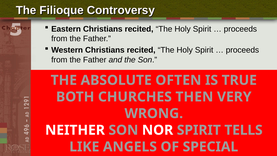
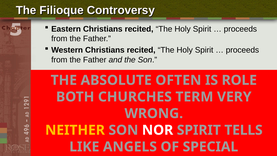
TRUE: TRUE -> ROLE (239, 80)
THEN: THEN -> TERM (194, 97)
NEITHER colour: white -> yellow (75, 130)
